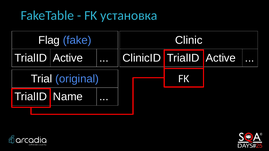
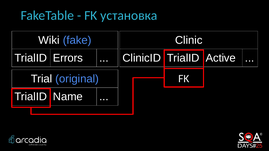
Flag: Flag -> Wiki (49, 40)
Active: Active -> Errors (68, 58)
